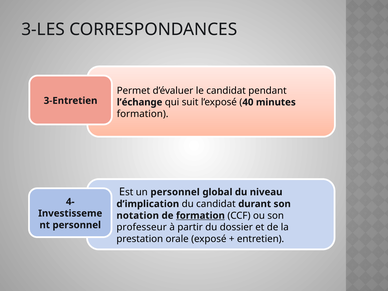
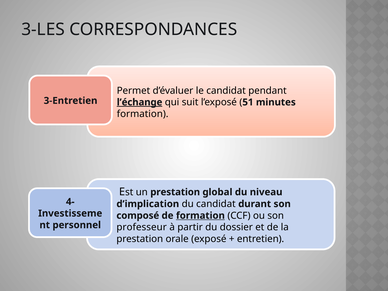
l’échange underline: none -> present (140, 102)
40: 40 -> 51 (248, 102)
un personnel: personnel -> prestation (175, 192)
notation: notation -> composé (138, 216)
